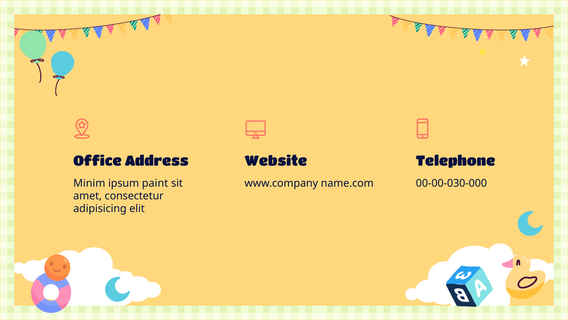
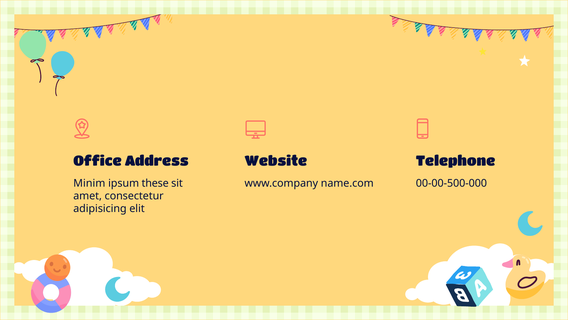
paint: paint -> these (155, 183)
00-00-030-000: 00-00-030-000 -> 00-00-500-000 (451, 183)
